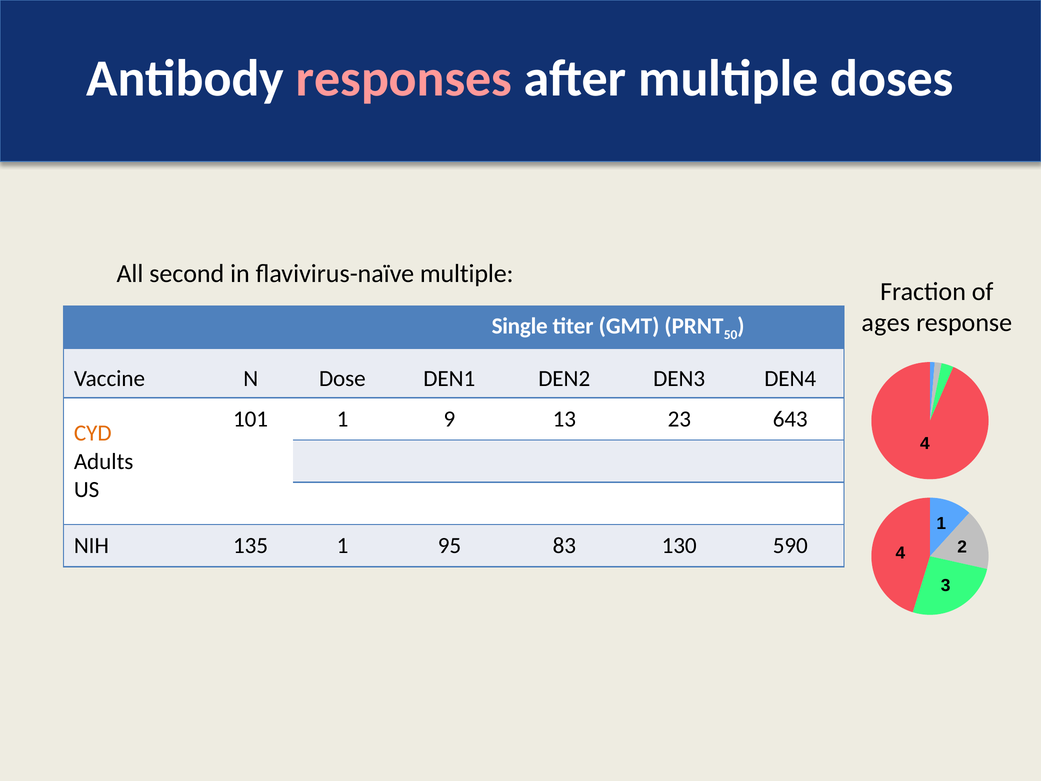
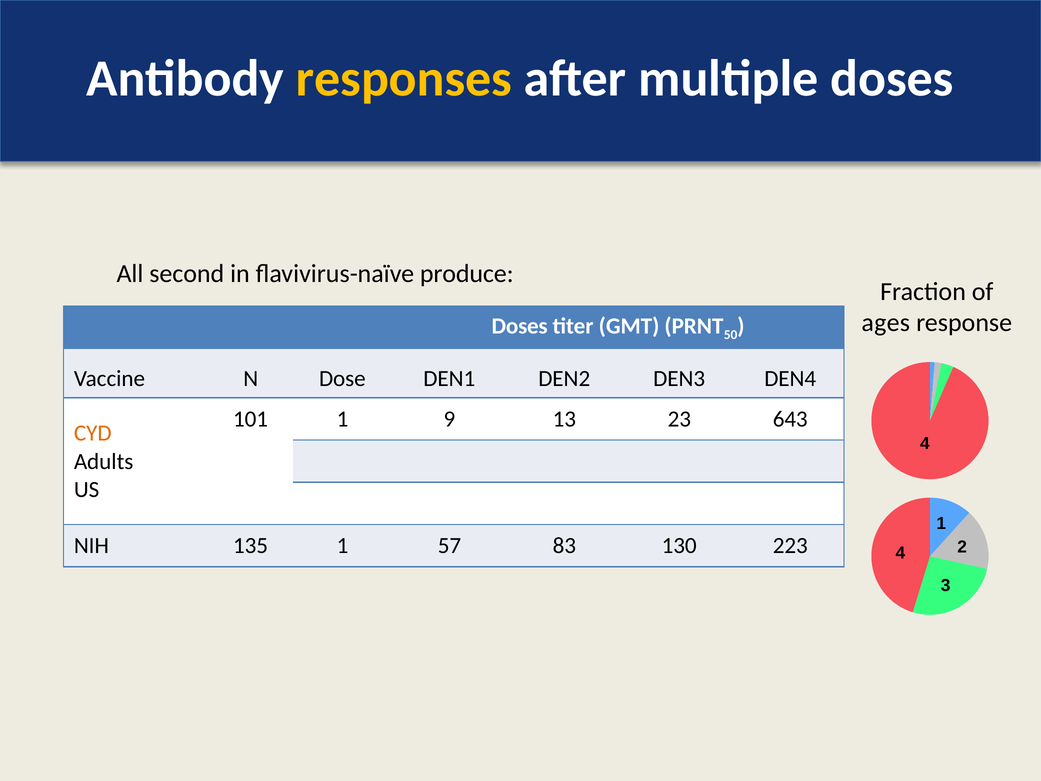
responses colour: pink -> yellow (404, 78)
flavivirus-naïve multiple: multiple -> produce (467, 273)
Single: Single -> Doses (520, 326)
95: 95 -> 57 (449, 546)
590: 590 -> 223 (790, 546)
